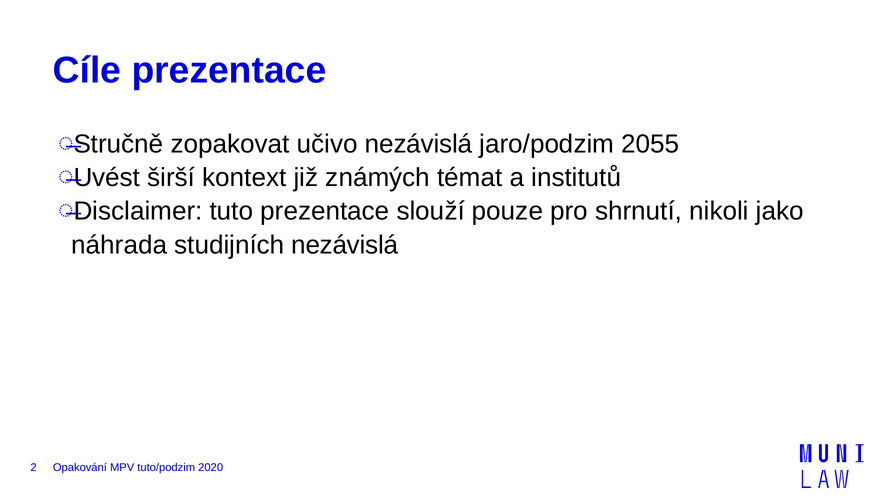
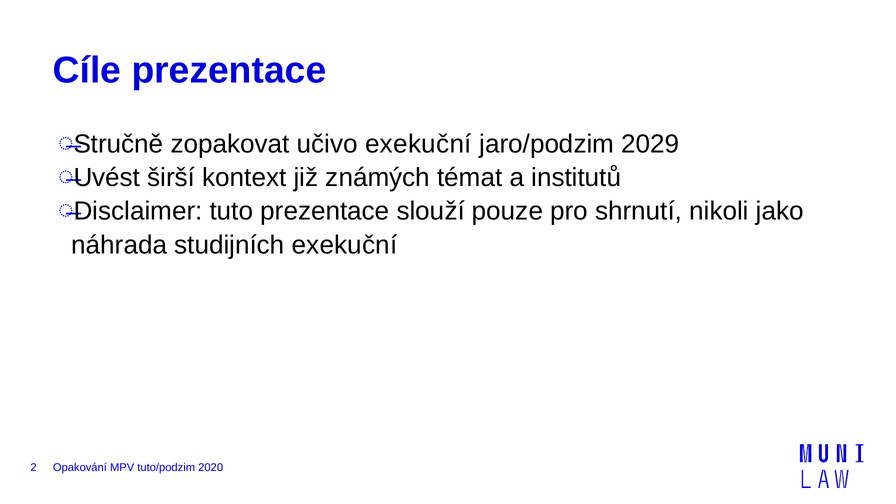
učivo nezávislá: nezávislá -> exekuční (418, 144)
2055: 2055 -> 2029 (650, 144)
studijních nezávislá: nezávislá -> exekuční (344, 245)
